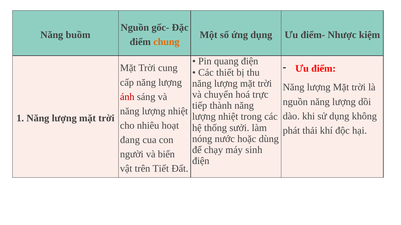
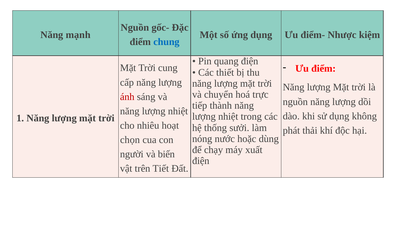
buồm: buồm -> mạnh (78, 35)
chung colour: orange -> blue (166, 42)
đang: đang -> chọn (130, 140)
sinh: sinh -> xuất (254, 150)
